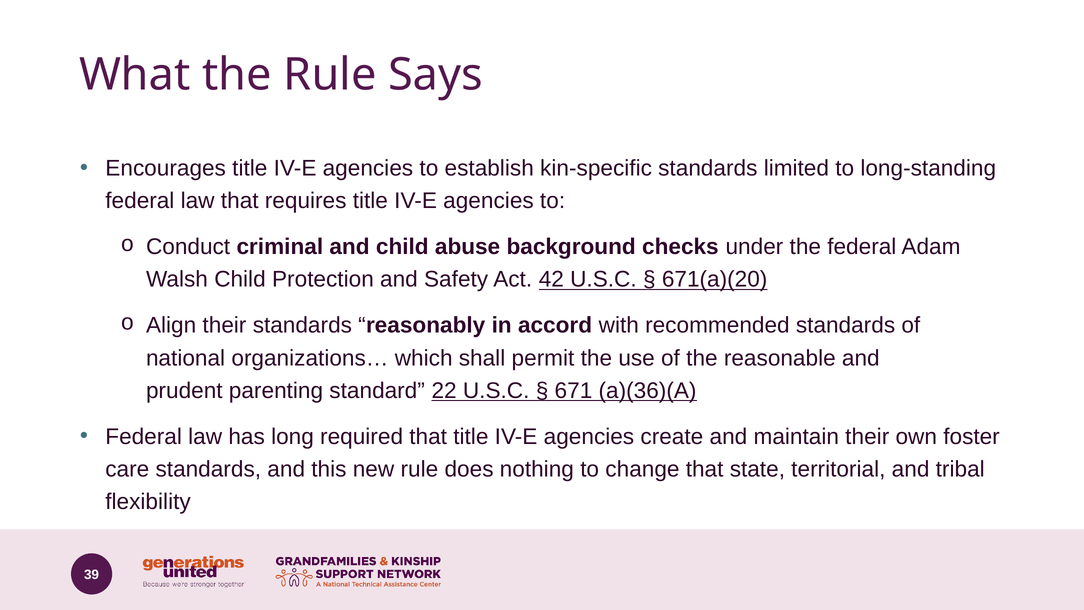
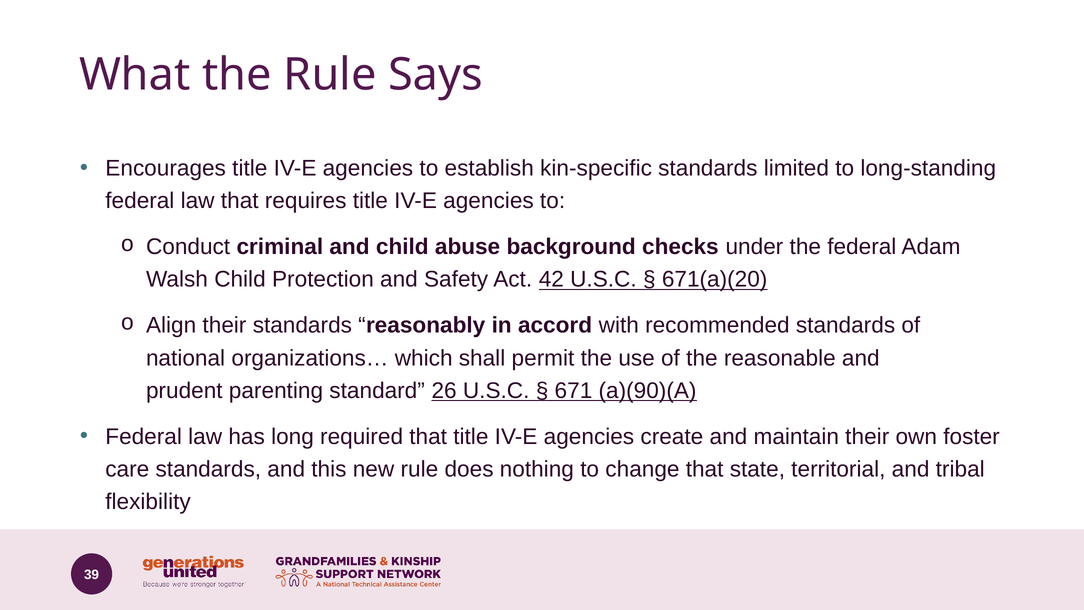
22: 22 -> 26 (444, 390)
a)(36)(A: a)(36)(A -> a)(90)(A (648, 390)
